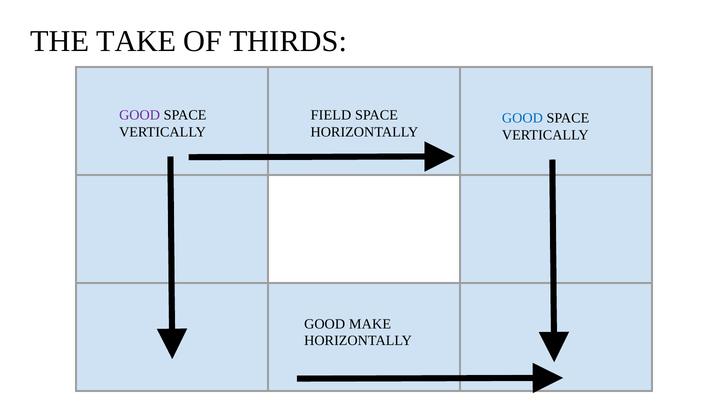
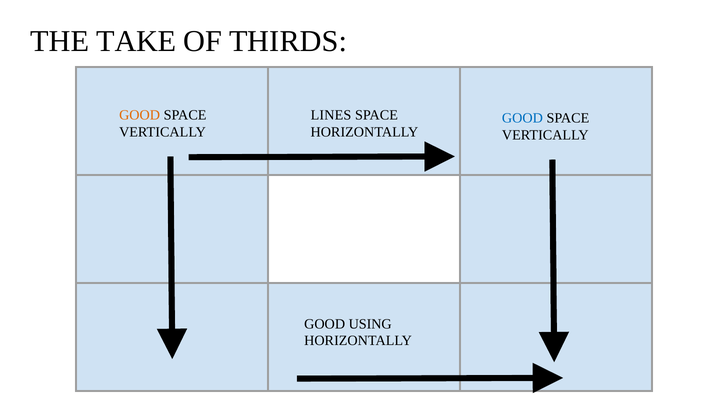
GOOD colour: purple -> orange (140, 115)
FIELD: FIELD -> LINES (331, 115)
MAKE: MAKE -> USING (370, 324)
